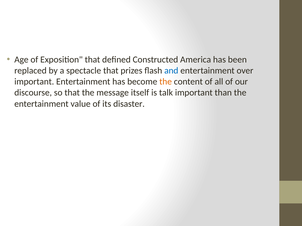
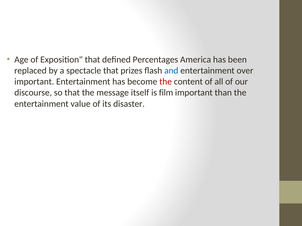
Constructed: Constructed -> Percentages (155, 60)
the colour: orange -> red (166, 82)
talk: talk -> film (166, 93)
